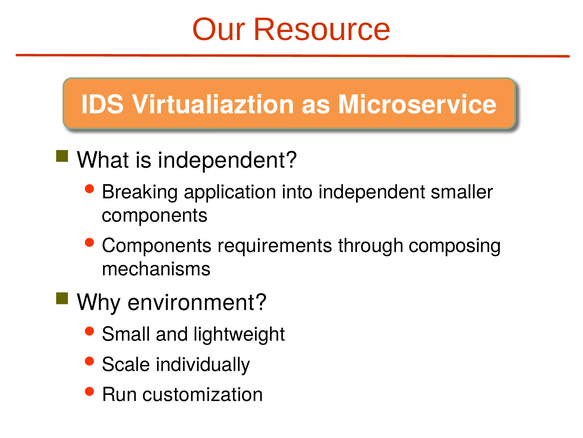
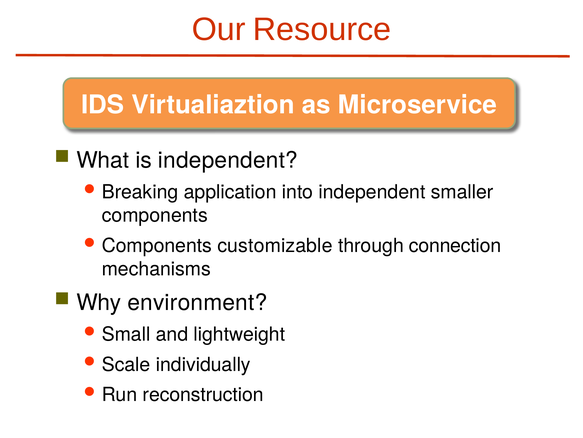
requirements: requirements -> customizable (275, 245)
composing: composing -> connection (455, 245)
customization: customization -> reconstruction (203, 394)
